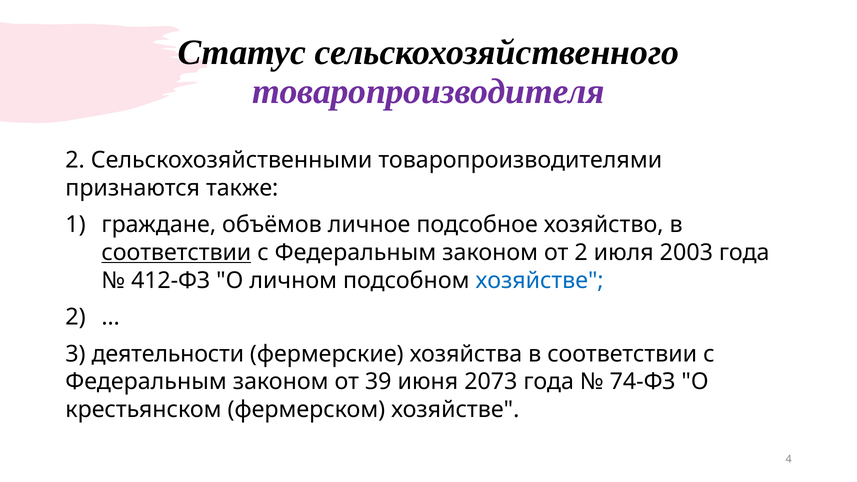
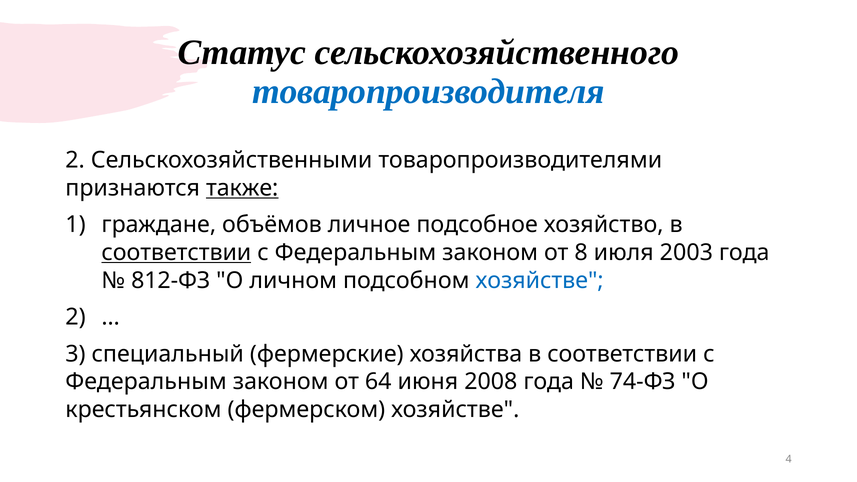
товаропроизводителя colour: purple -> blue (428, 91)
также underline: none -> present (242, 188)
от 2: 2 -> 8 (581, 253)
412-ФЗ: 412-ФЗ -> 812-ФЗ (171, 280)
деятельности: деятельности -> специальный (168, 354)
39: 39 -> 64 (378, 382)
2073: 2073 -> 2008 (491, 382)
